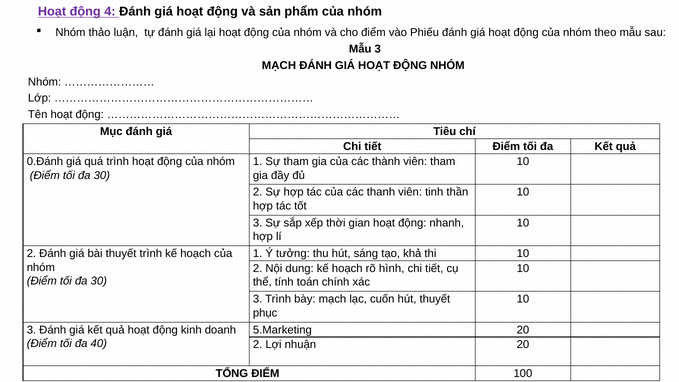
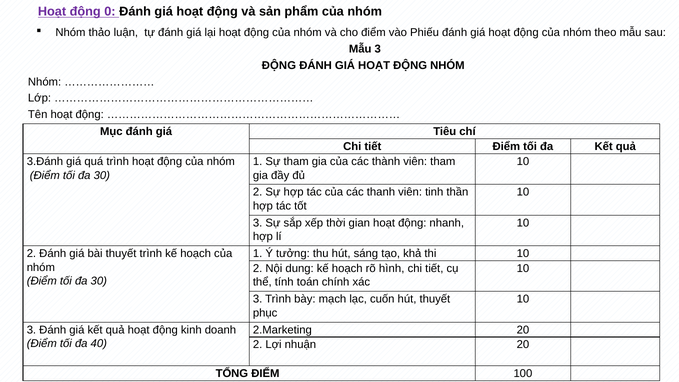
4: 4 -> 0 (110, 12)
MẠCH: MẠCH -> ĐỘNG (279, 65)
0.Đánh: 0.Đánh -> 3.Đánh (45, 161)
5.Marketing: 5.Marketing -> 2.Marketing (282, 330)
